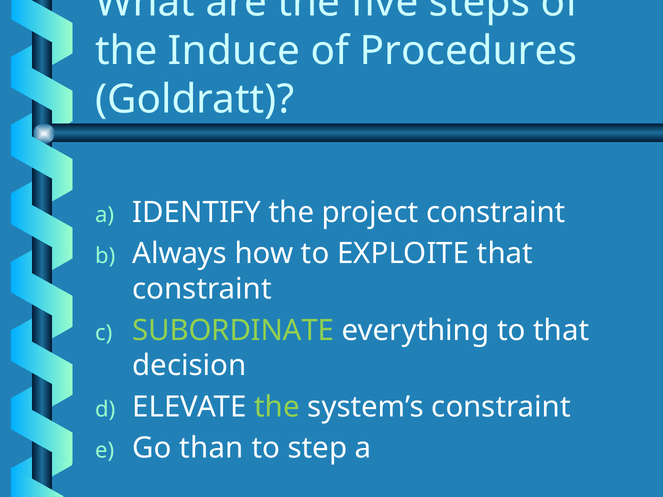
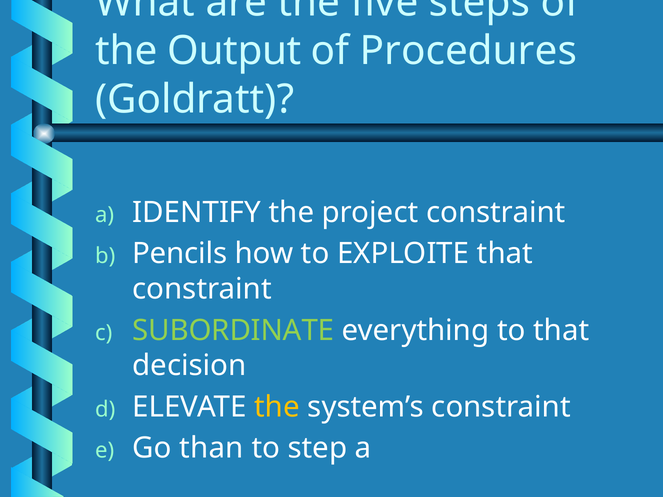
Induce: Induce -> Output (234, 51)
Always: Always -> Pencils (180, 254)
the colour: light green -> yellow (277, 407)
